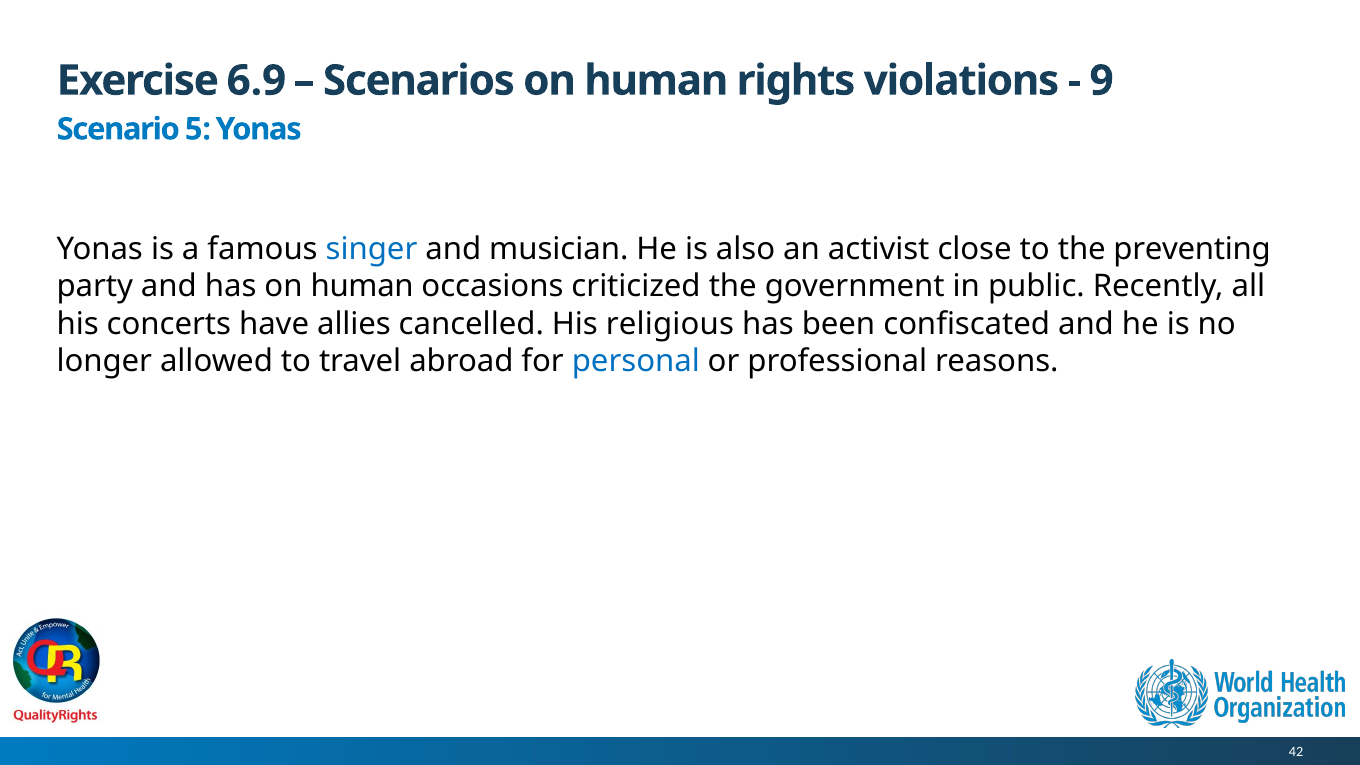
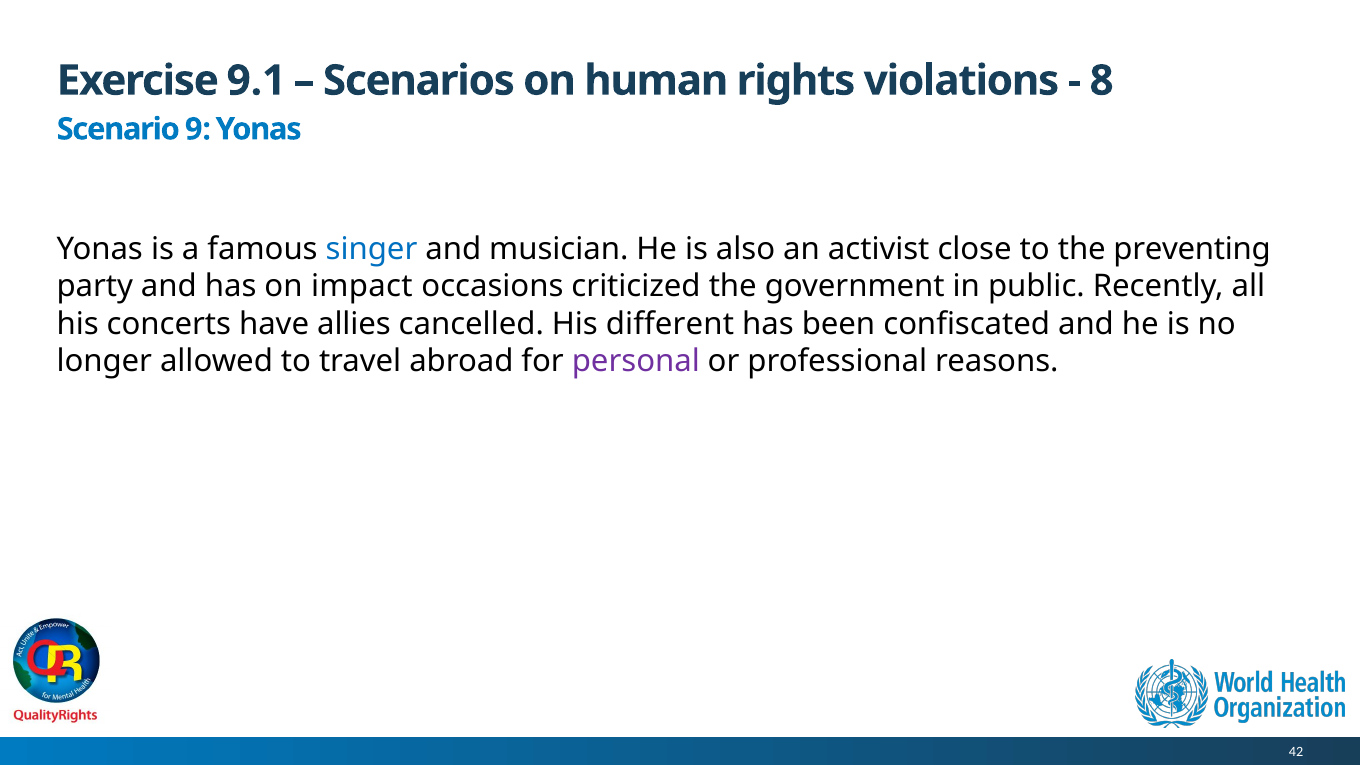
6.9: 6.9 -> 9.1 (256, 81)
9: 9 -> 8 (1102, 81)
5: 5 -> 9 (198, 129)
has on human: human -> impact (362, 286)
religious: religious -> different (670, 324)
personal colour: blue -> purple (636, 361)
